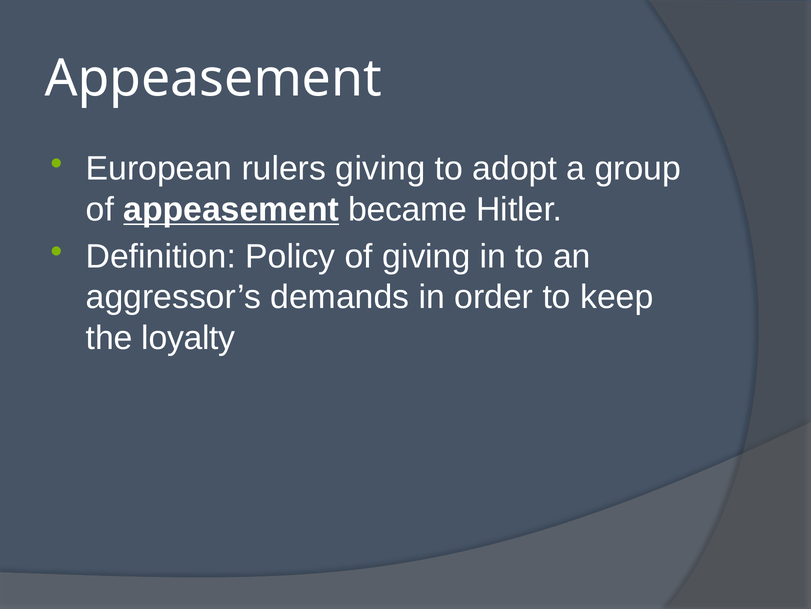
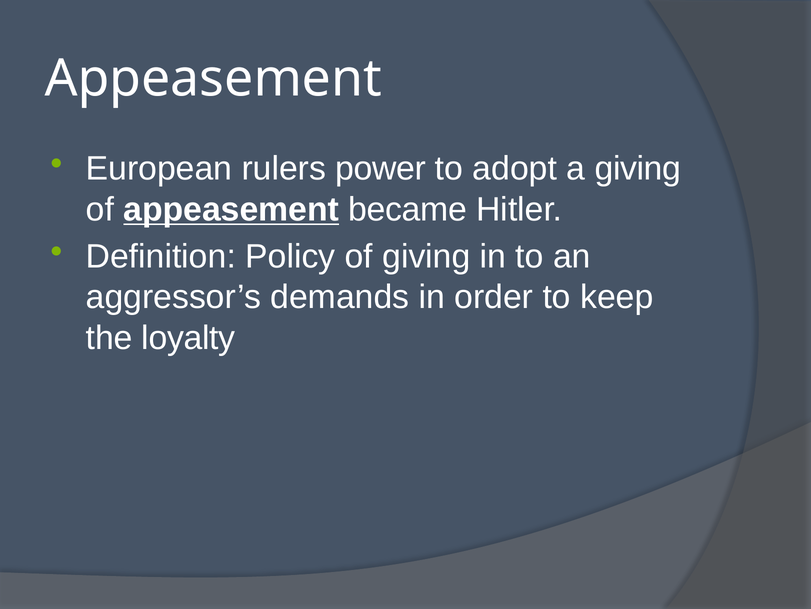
rulers giving: giving -> power (381, 169)
a group: group -> giving (638, 169)
